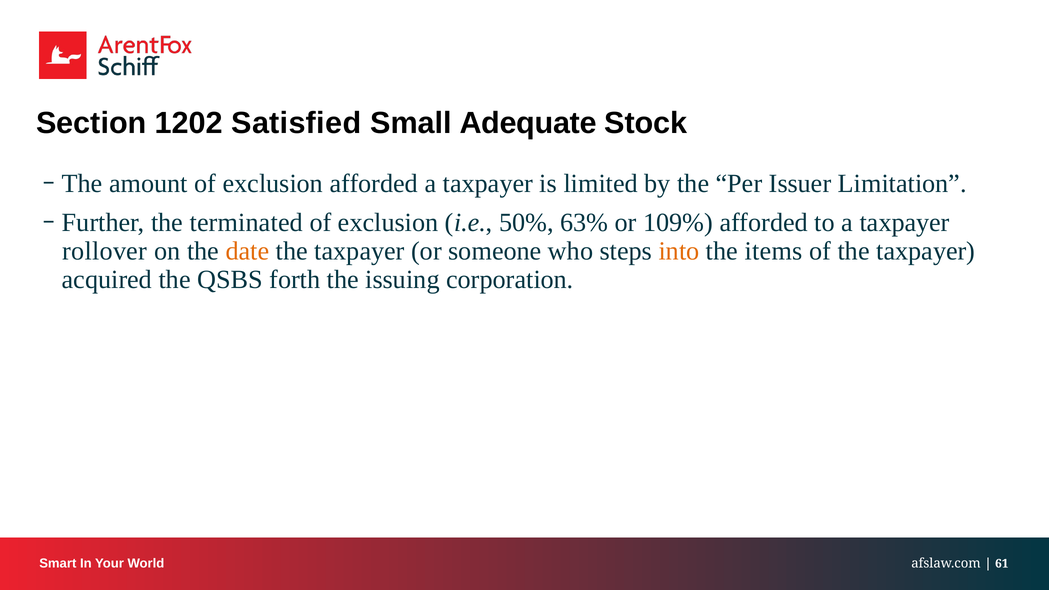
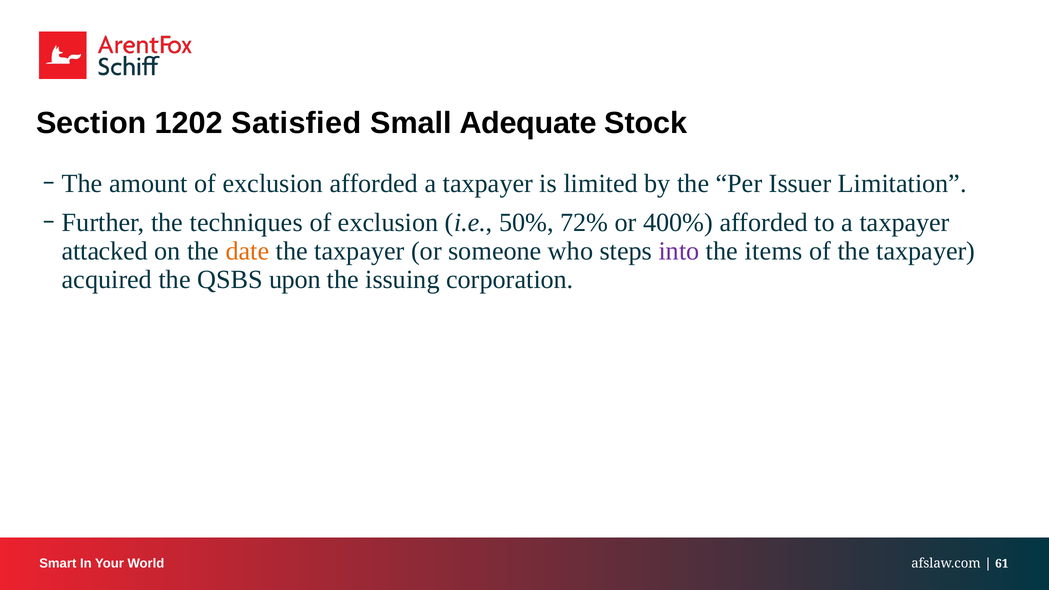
terminated: terminated -> techniques (246, 223)
63%: 63% -> 72% (584, 223)
109%: 109% -> 400% (678, 223)
rollover: rollover -> attacked (105, 251)
into colour: orange -> purple (679, 251)
forth: forth -> upon (295, 279)
